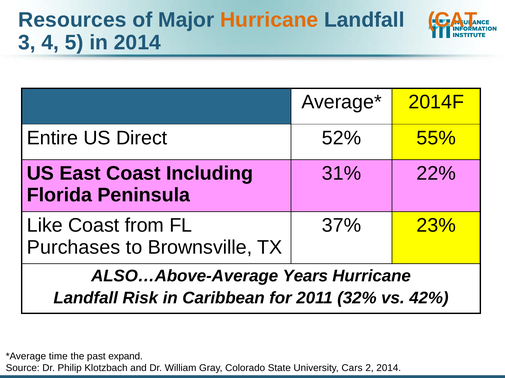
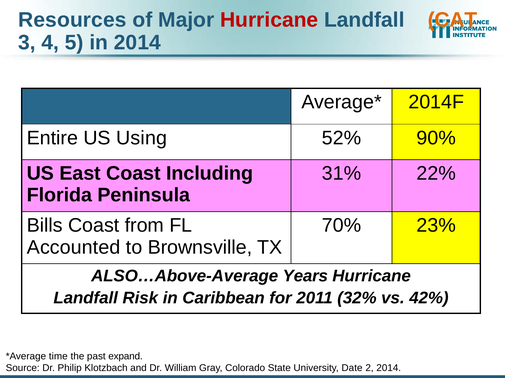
Hurricane colour: orange -> red (269, 20)
Direct: Direct -> Using (142, 138)
55%: 55% -> 90% (436, 138)
Like: Like -> Bills (45, 226)
37%: 37% -> 70% (342, 226)
Purchases: Purchases -> Accounted (74, 248)
Cars: Cars -> Date (352, 369)
